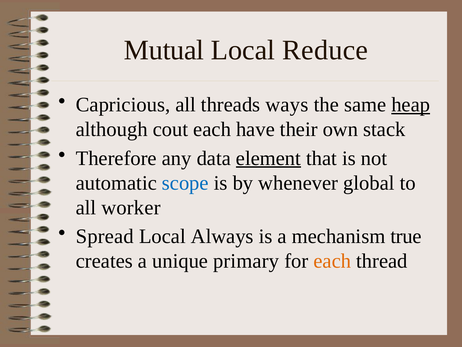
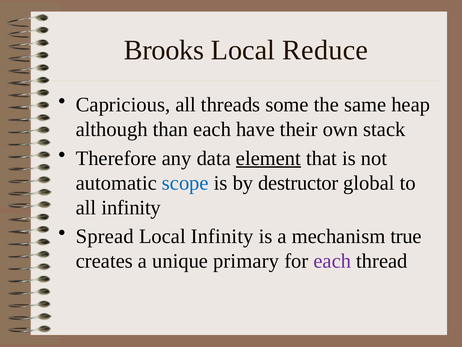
Mutual: Mutual -> Brooks (164, 50)
ways: ways -> some (287, 105)
heap underline: present -> none (411, 105)
cout: cout -> than (171, 129)
whenever: whenever -> destructor (298, 183)
all worker: worker -> infinity (131, 207)
Local Always: Always -> Infinity (222, 236)
each colour: orange -> purple (332, 261)
